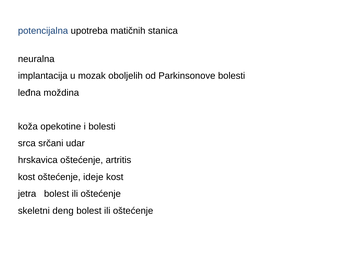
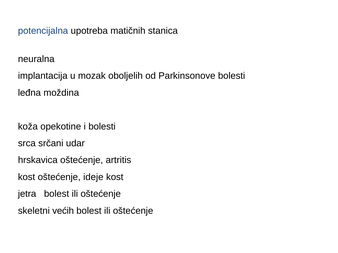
deng: deng -> većih (63, 211)
